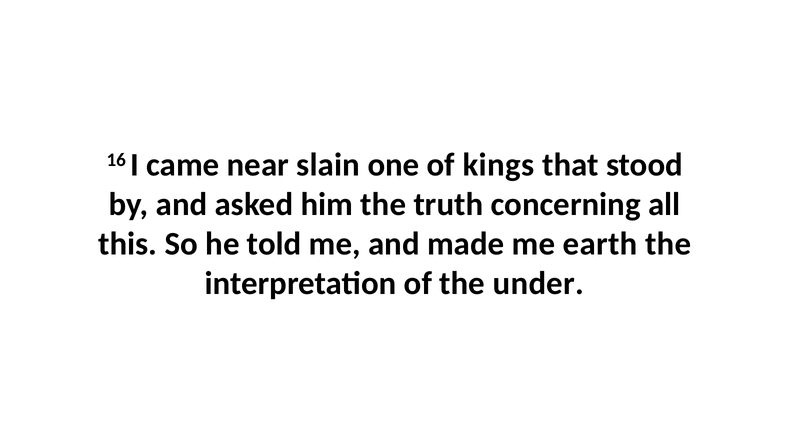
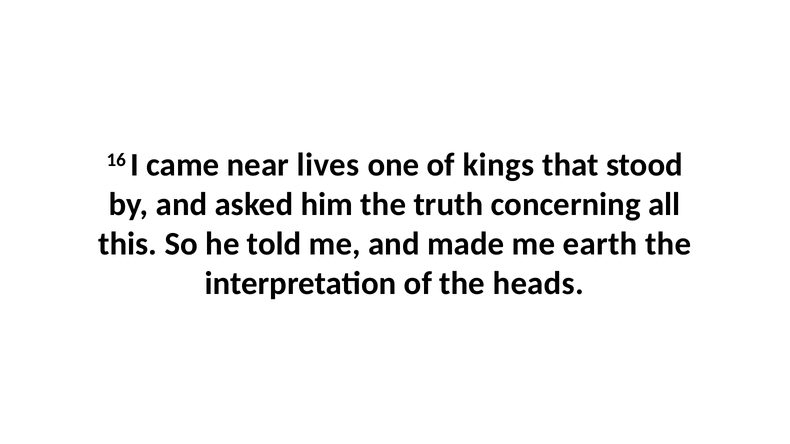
slain: slain -> lives (328, 165)
under: under -> heads (538, 284)
